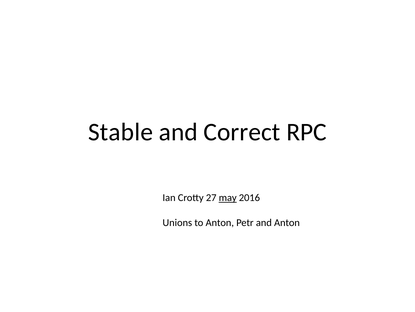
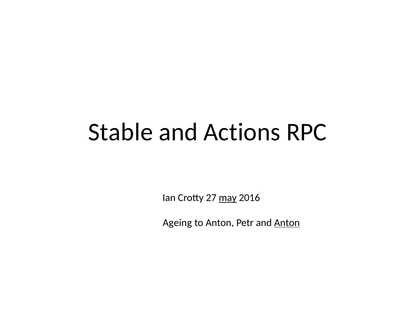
Correct: Correct -> Actions (242, 132)
Unions: Unions -> Ageing (177, 222)
Anton underline: none -> present (287, 222)
